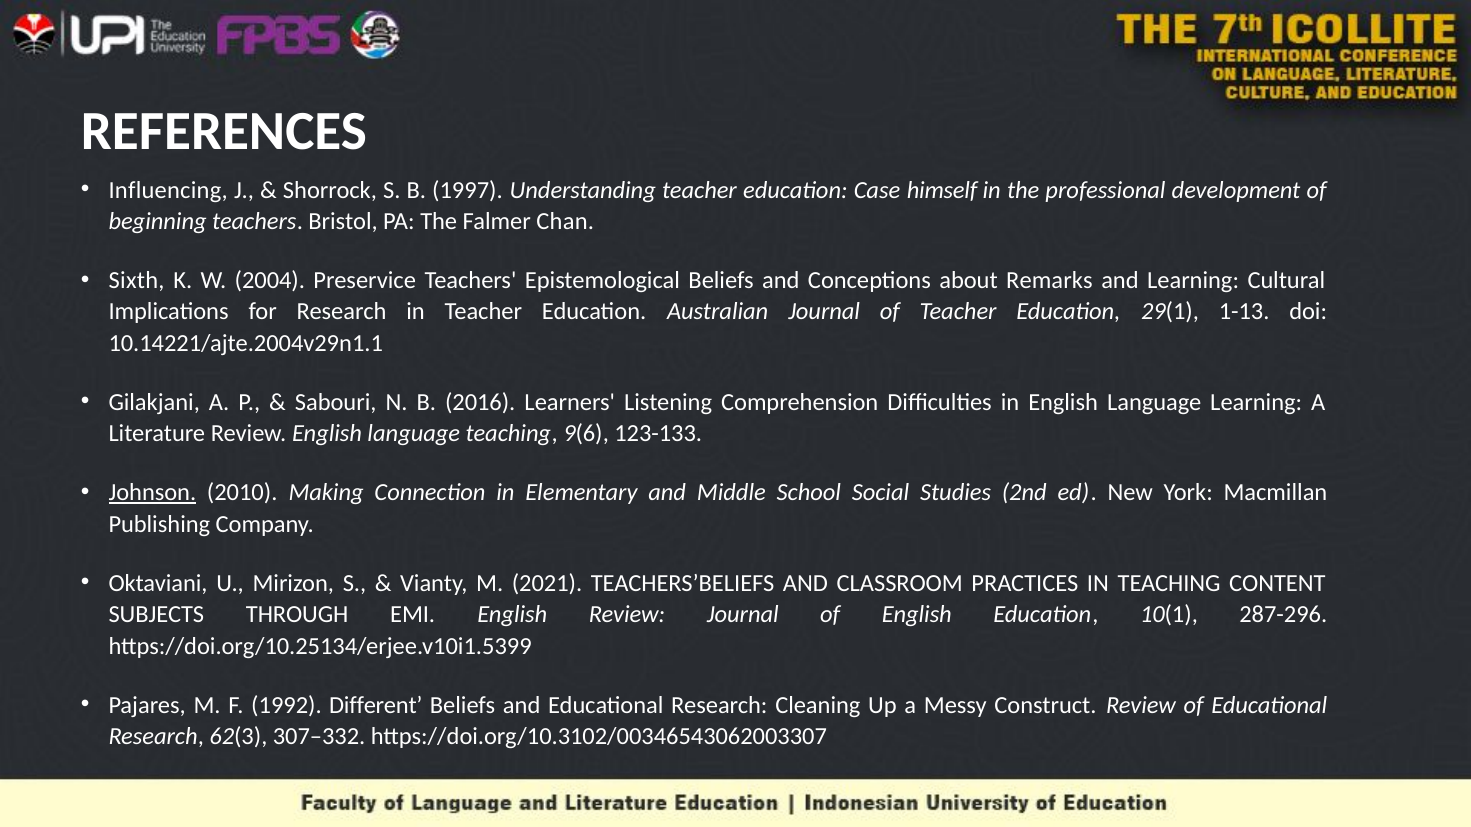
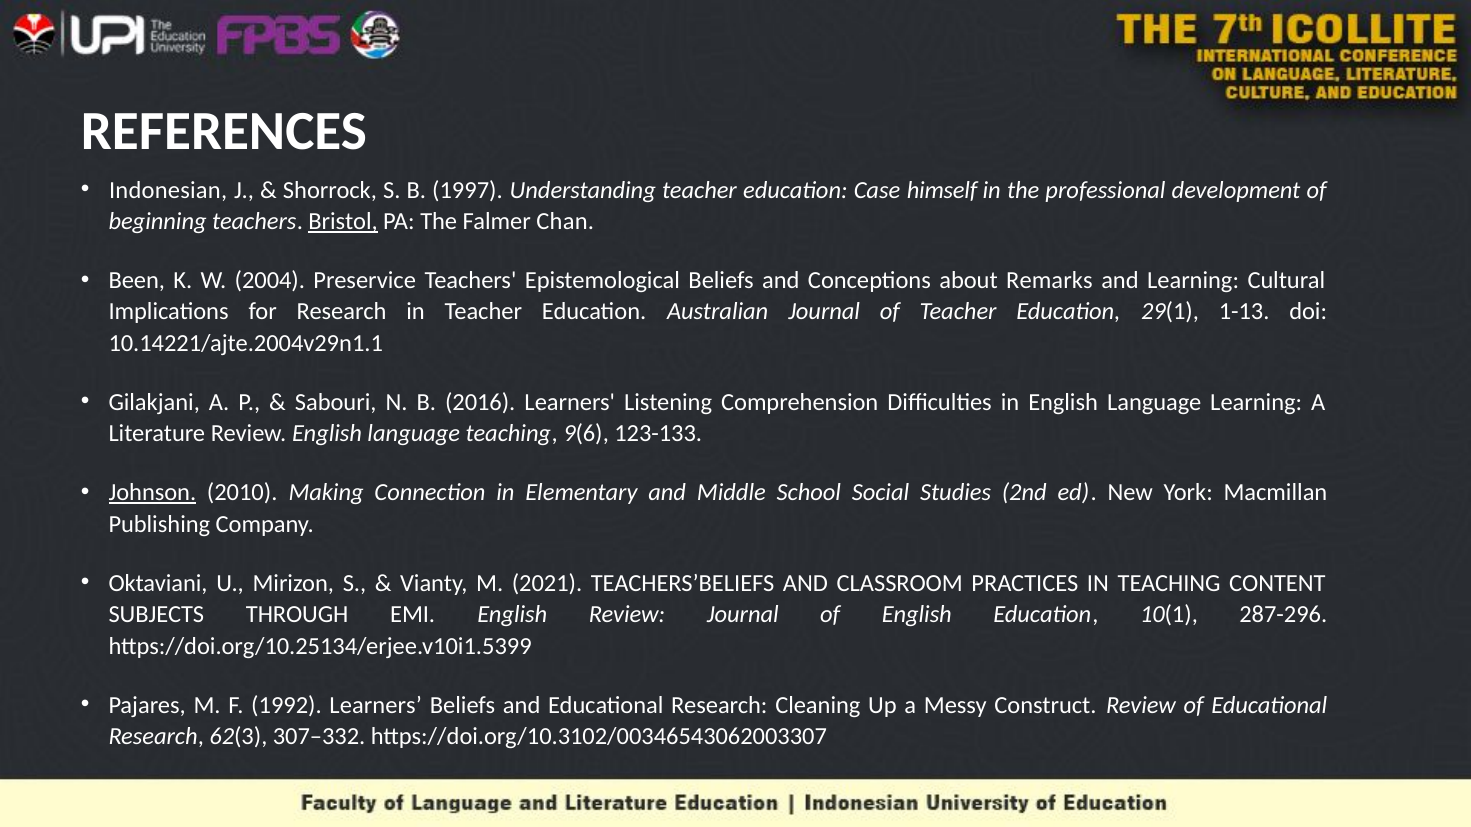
Influencing: Influencing -> Indonesian (168, 190)
Bristol underline: none -> present (343, 222)
Sixth: Sixth -> Been (137, 281)
1992 Different: Different -> Learners (376, 705)
